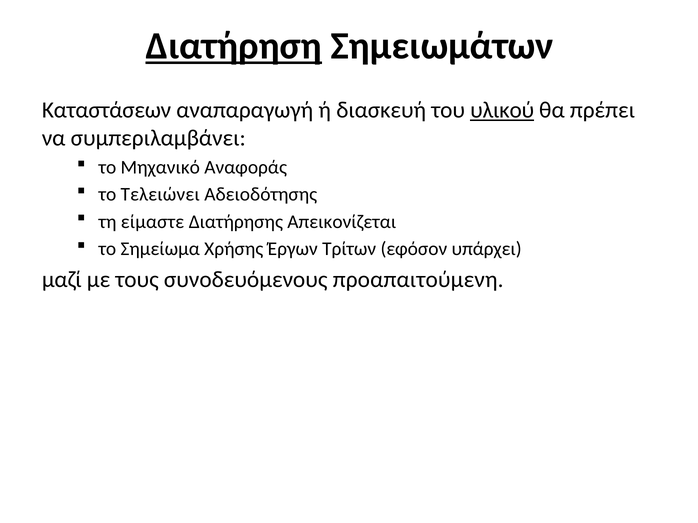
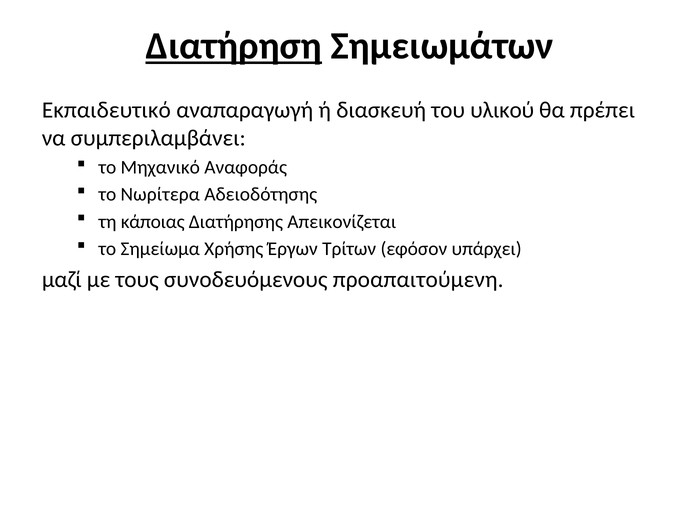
Καταστάσεων: Καταστάσεων -> Εκπαιδευτικό (106, 110)
υλικού underline: present -> none (502, 110)
Τελειώνει: Τελειώνει -> Νωρίτερα (160, 195)
είμαστε: είμαστε -> κάποιας (153, 222)
